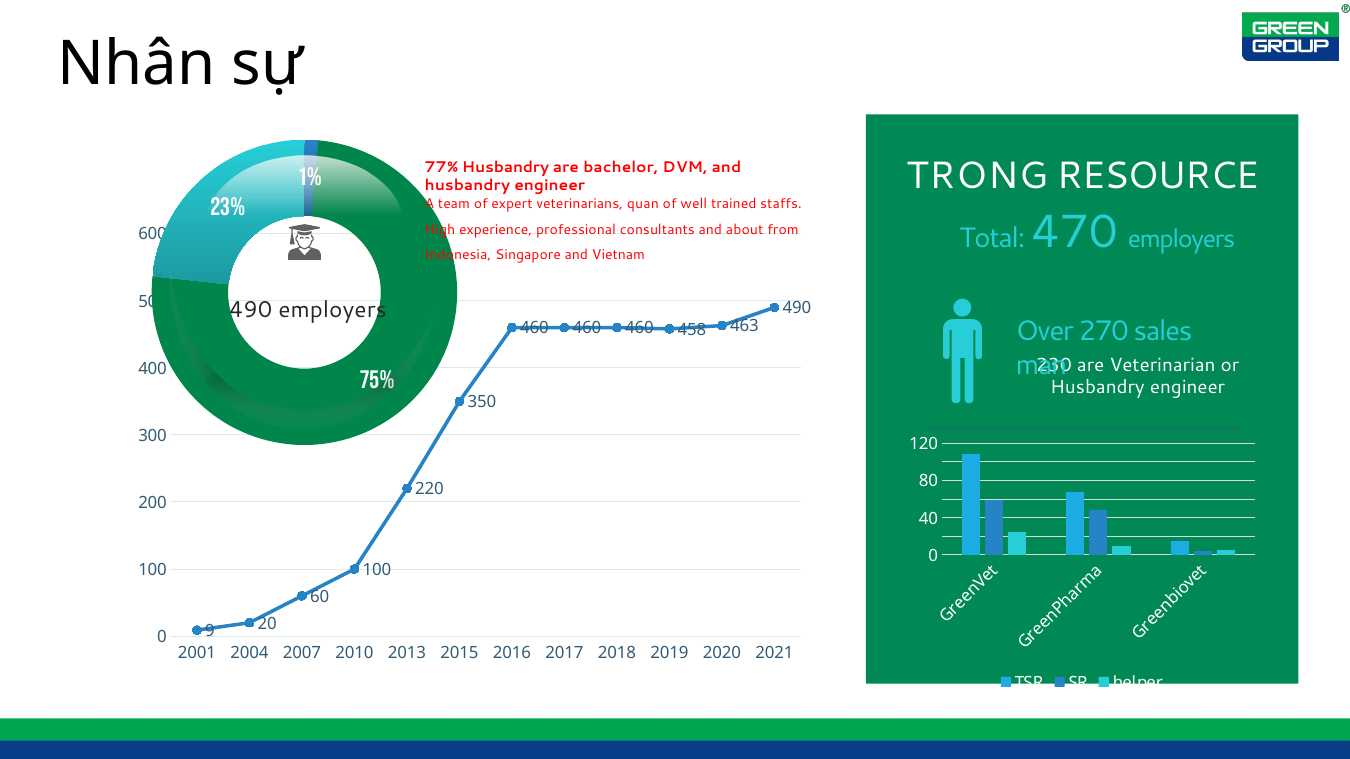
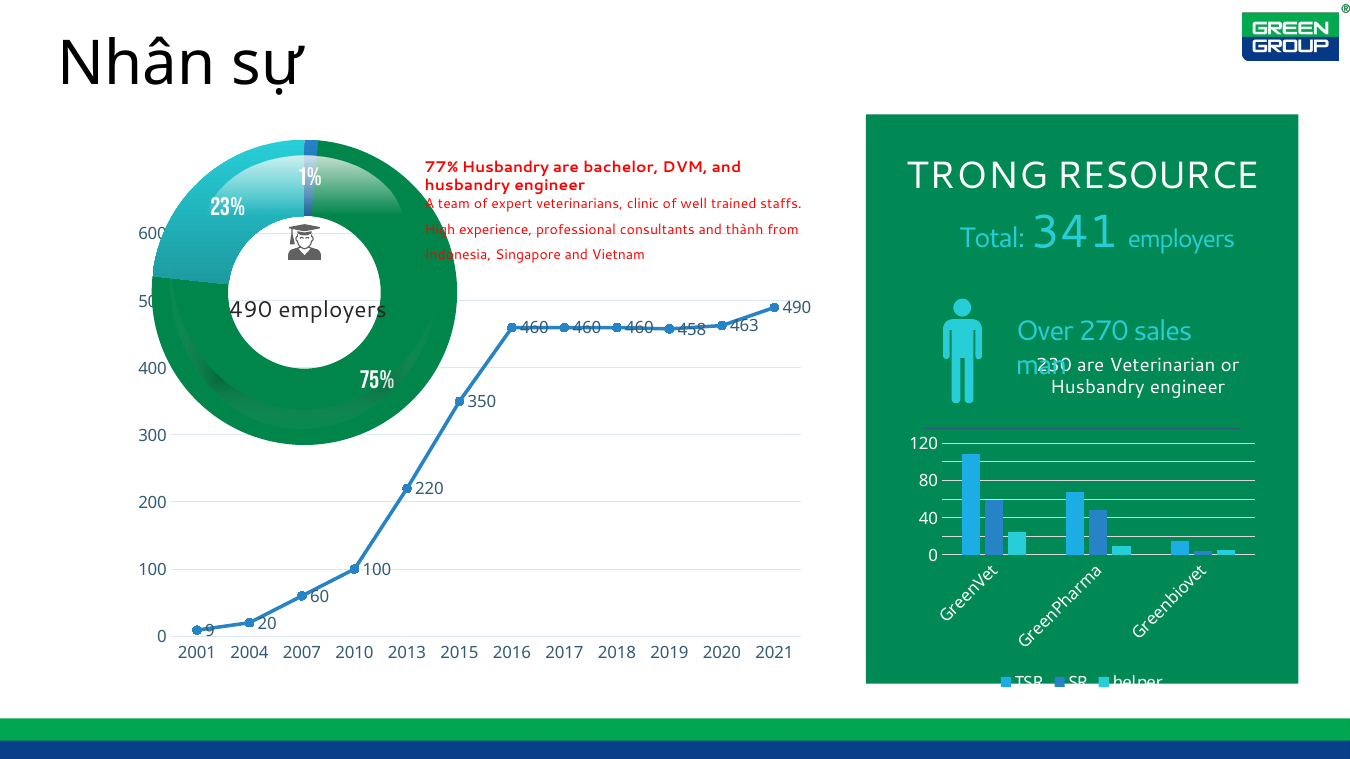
quan: quan -> clinic (643, 204)
about: about -> thành (745, 230)
470: 470 -> 341 (1074, 232)
